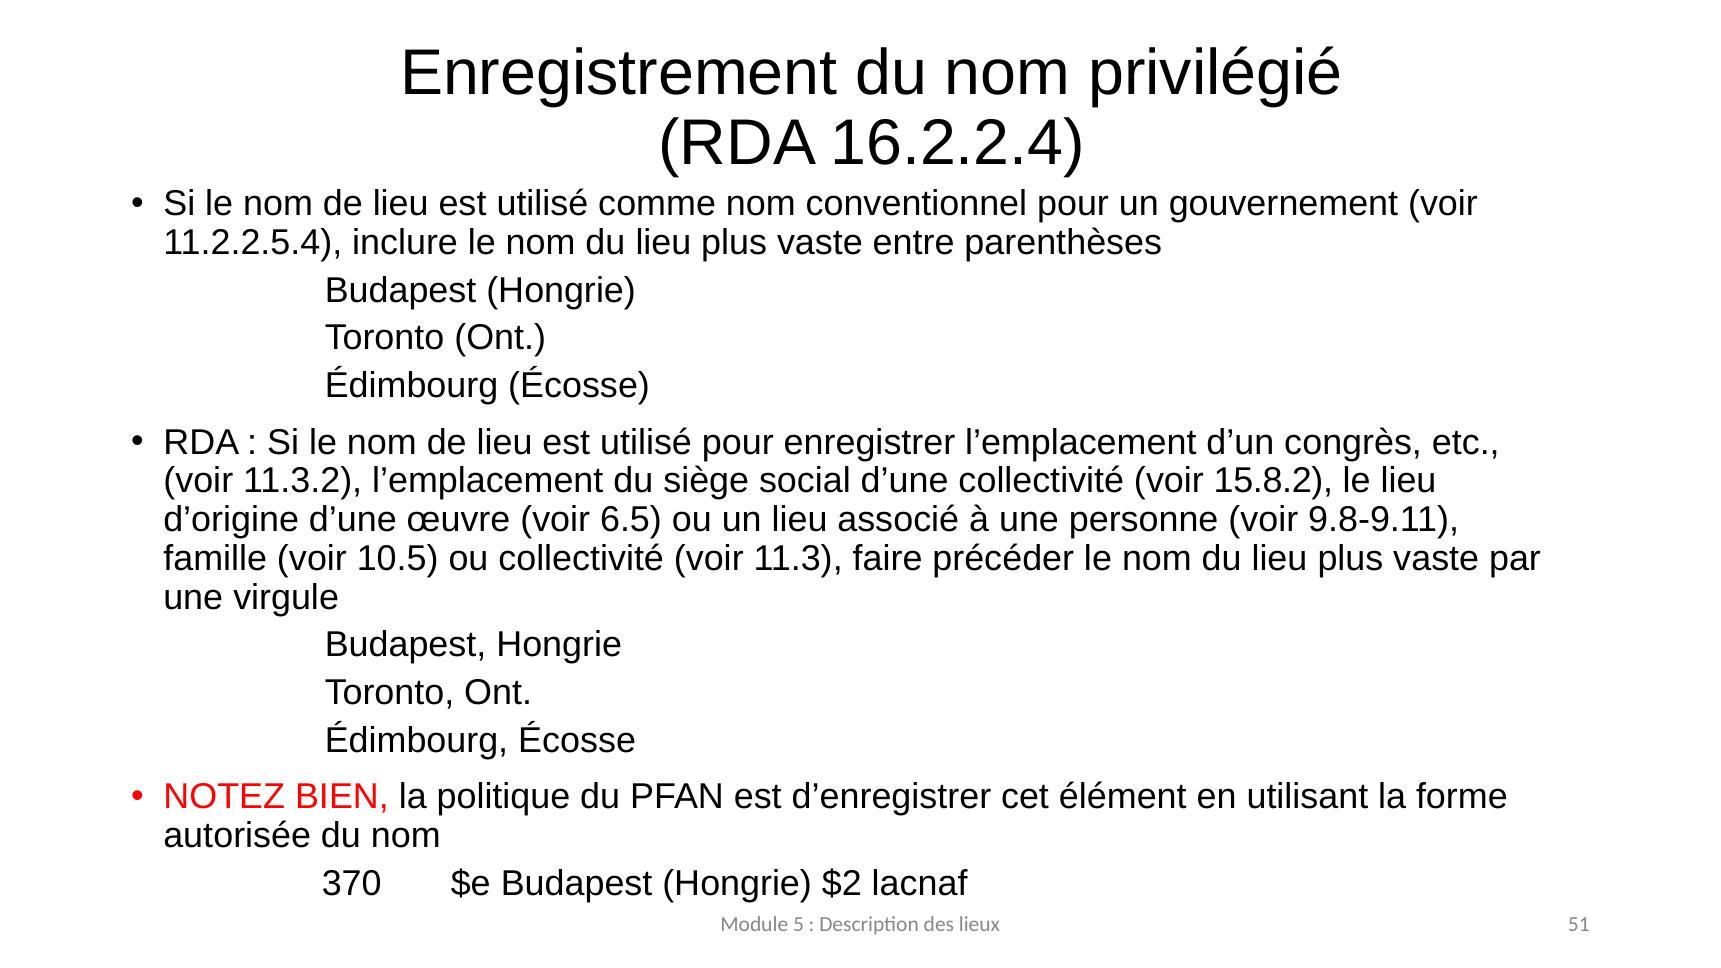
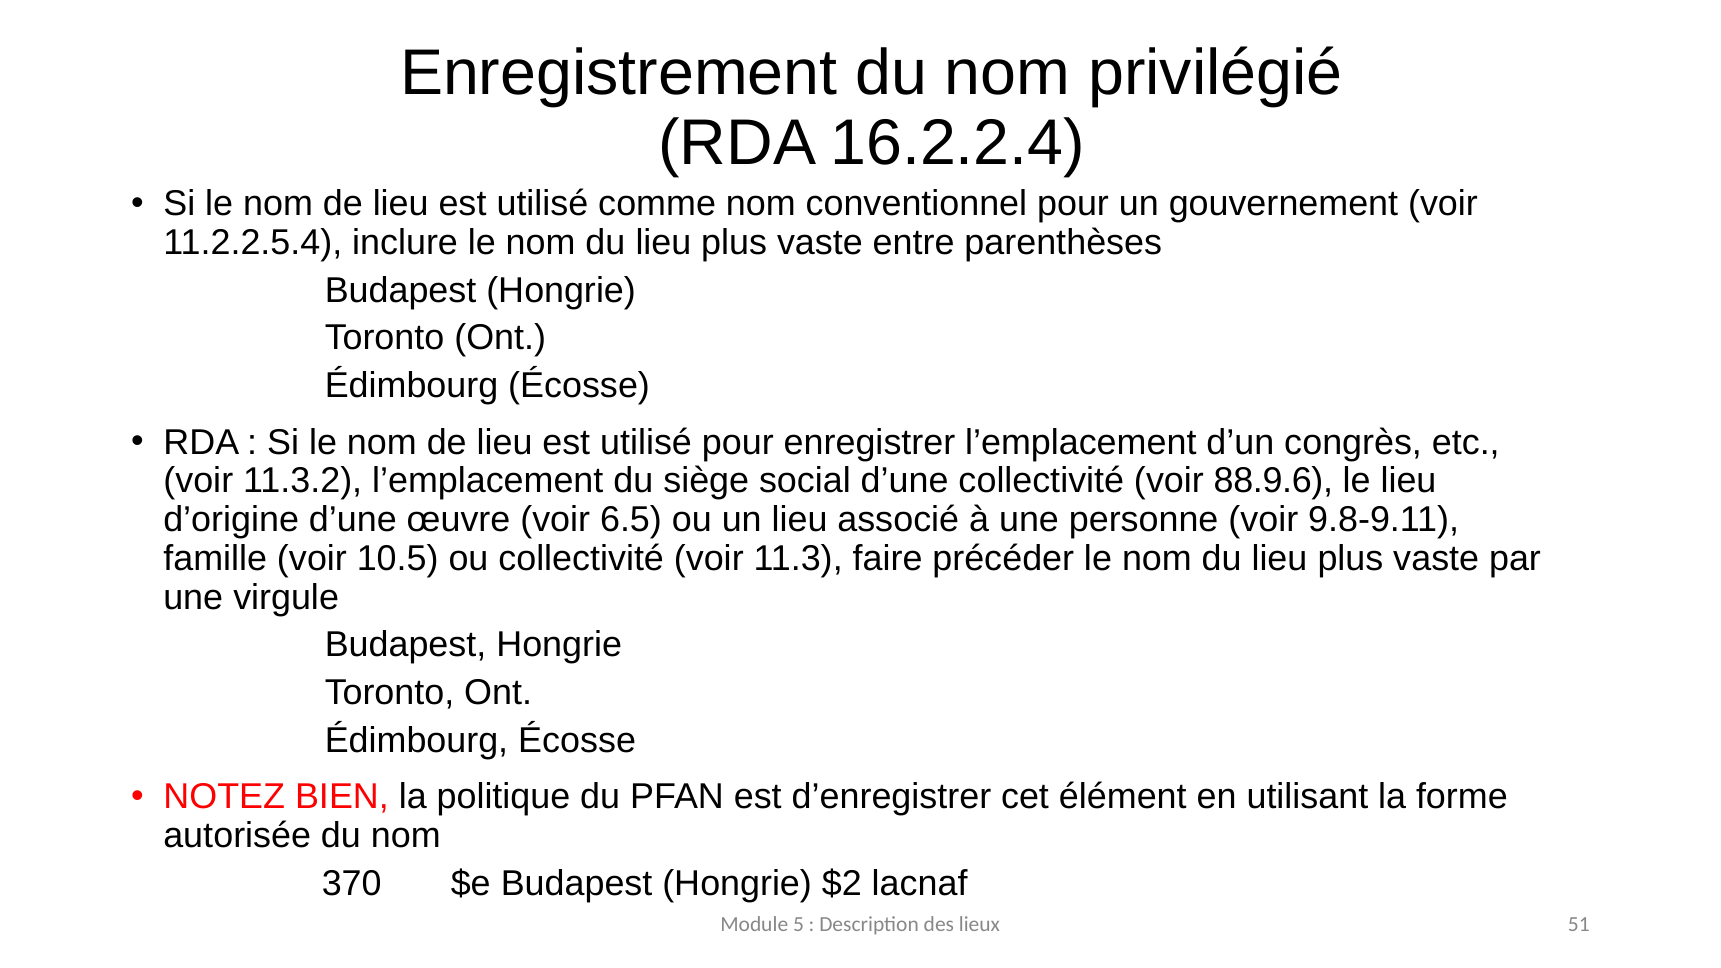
15.8.2: 15.8.2 -> 88.9.6 (1273, 481)
